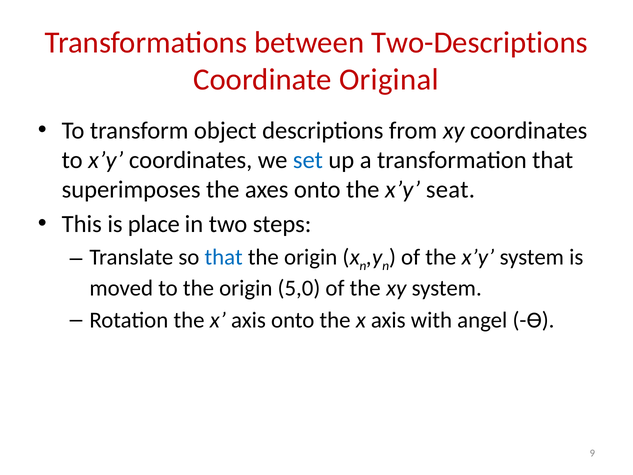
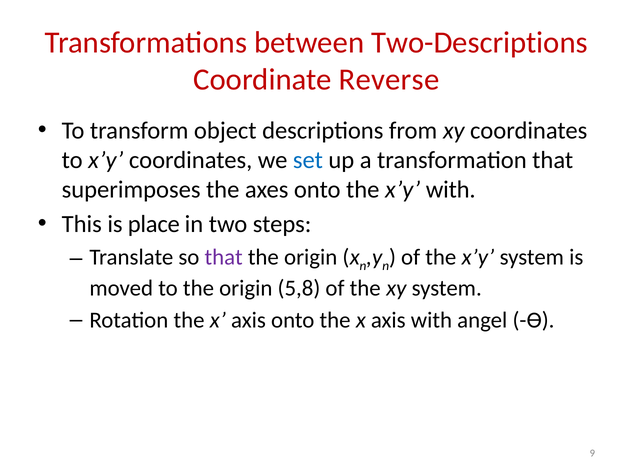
Original: Original -> Reverse (389, 80)
x’y seat: seat -> with (451, 190)
that colour: blue -> purple (224, 257)
5,0: 5,0 -> 5,8 (299, 288)
